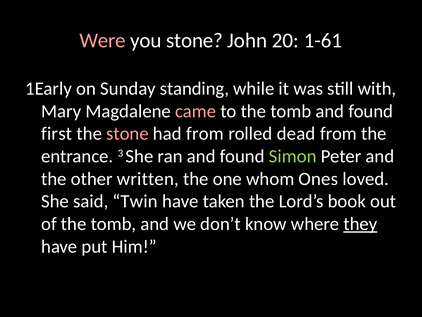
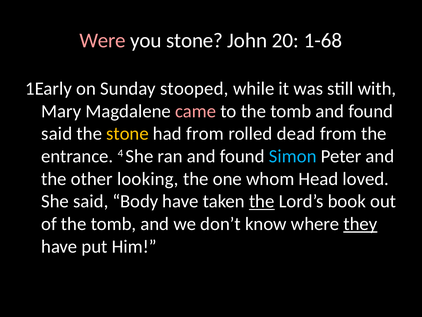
1-61: 1-61 -> 1-68 (323, 41)
standing: standing -> stooped (194, 89)
first: first -> said (57, 134)
stone colour: pink -> yellow (128, 134)
3: 3 -> 4 (121, 153)
Simon colour: light green -> light blue (293, 156)
written: written -> looking (148, 179)
Ones: Ones -> Head (319, 179)
Twin: Twin -> Body (135, 201)
the underline: none -> present (262, 201)
